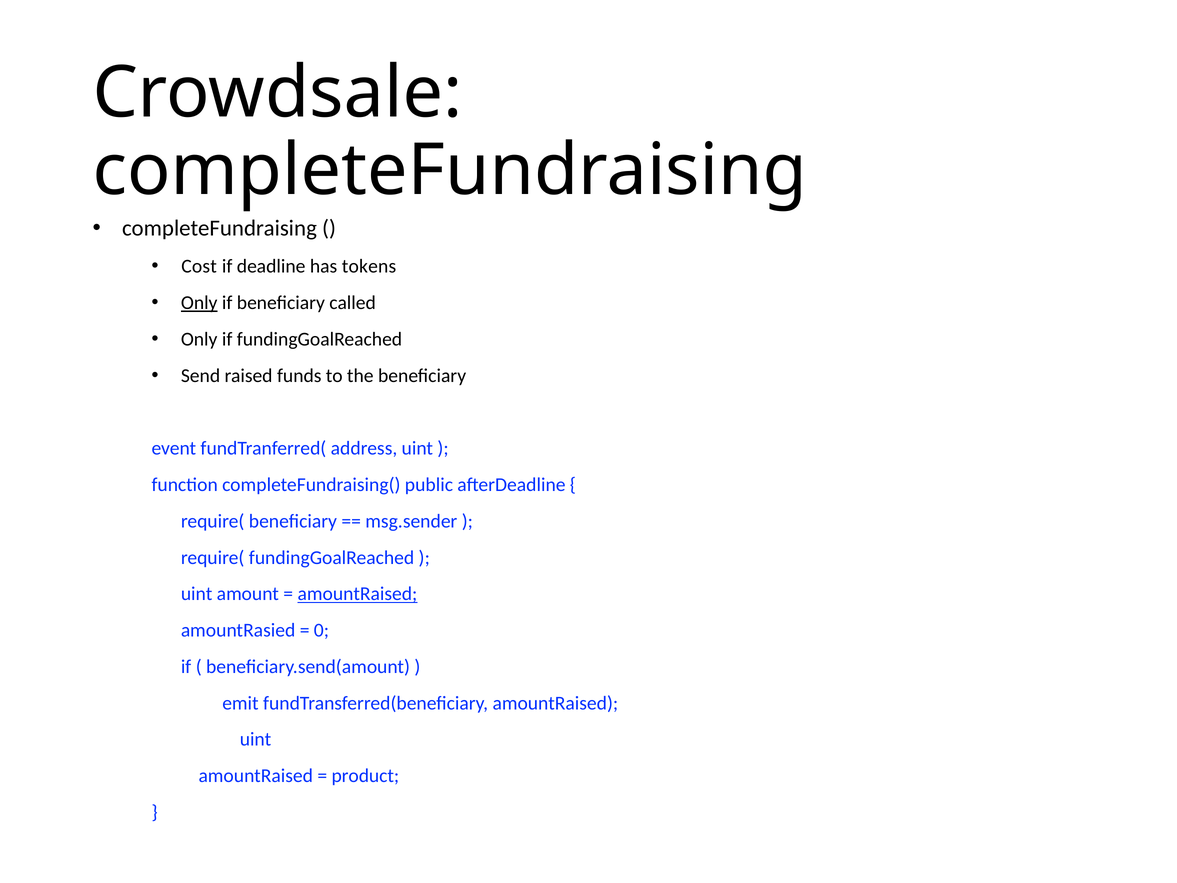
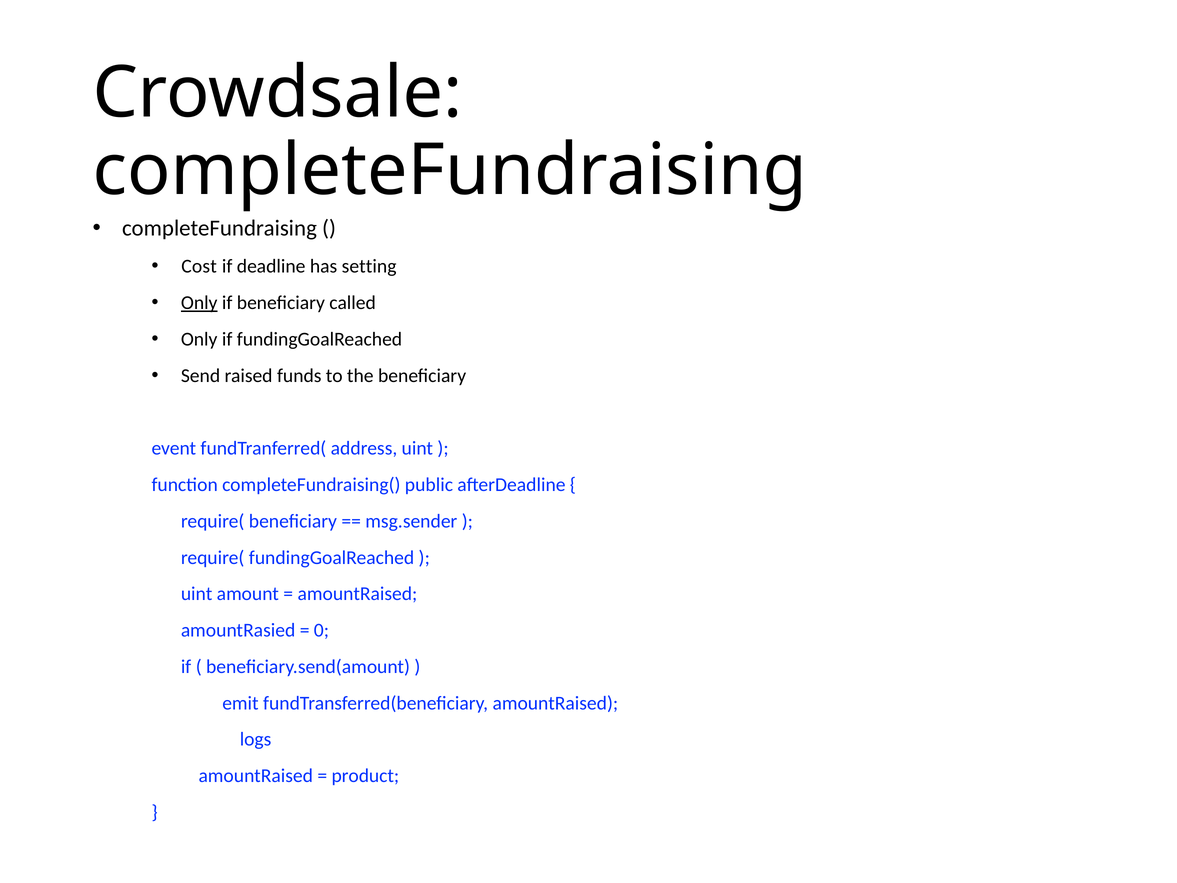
tokens: tokens -> setting (369, 266)
amountRaised underline: present -> none (357, 594)
uint: uint -> logs (256, 739)
